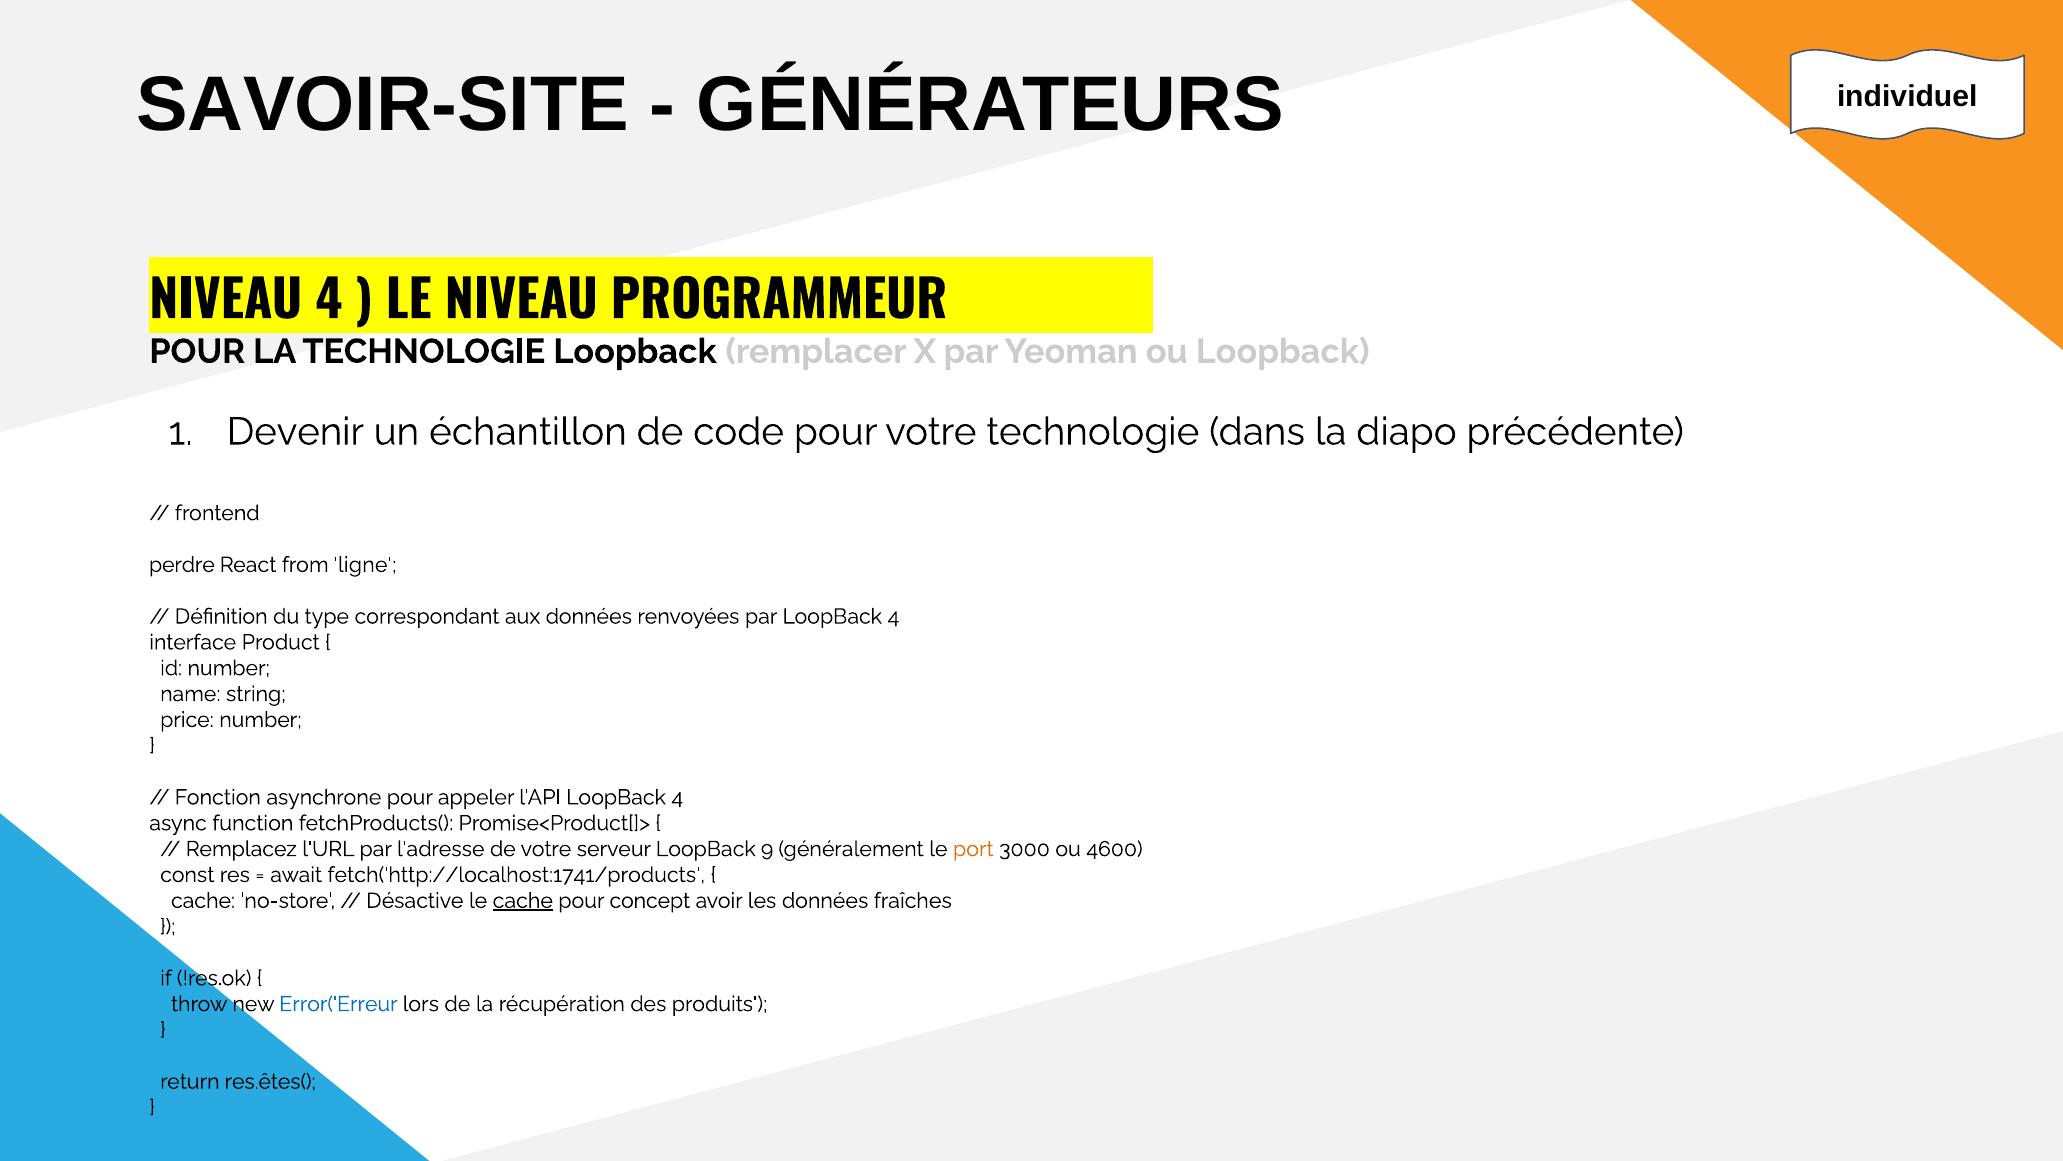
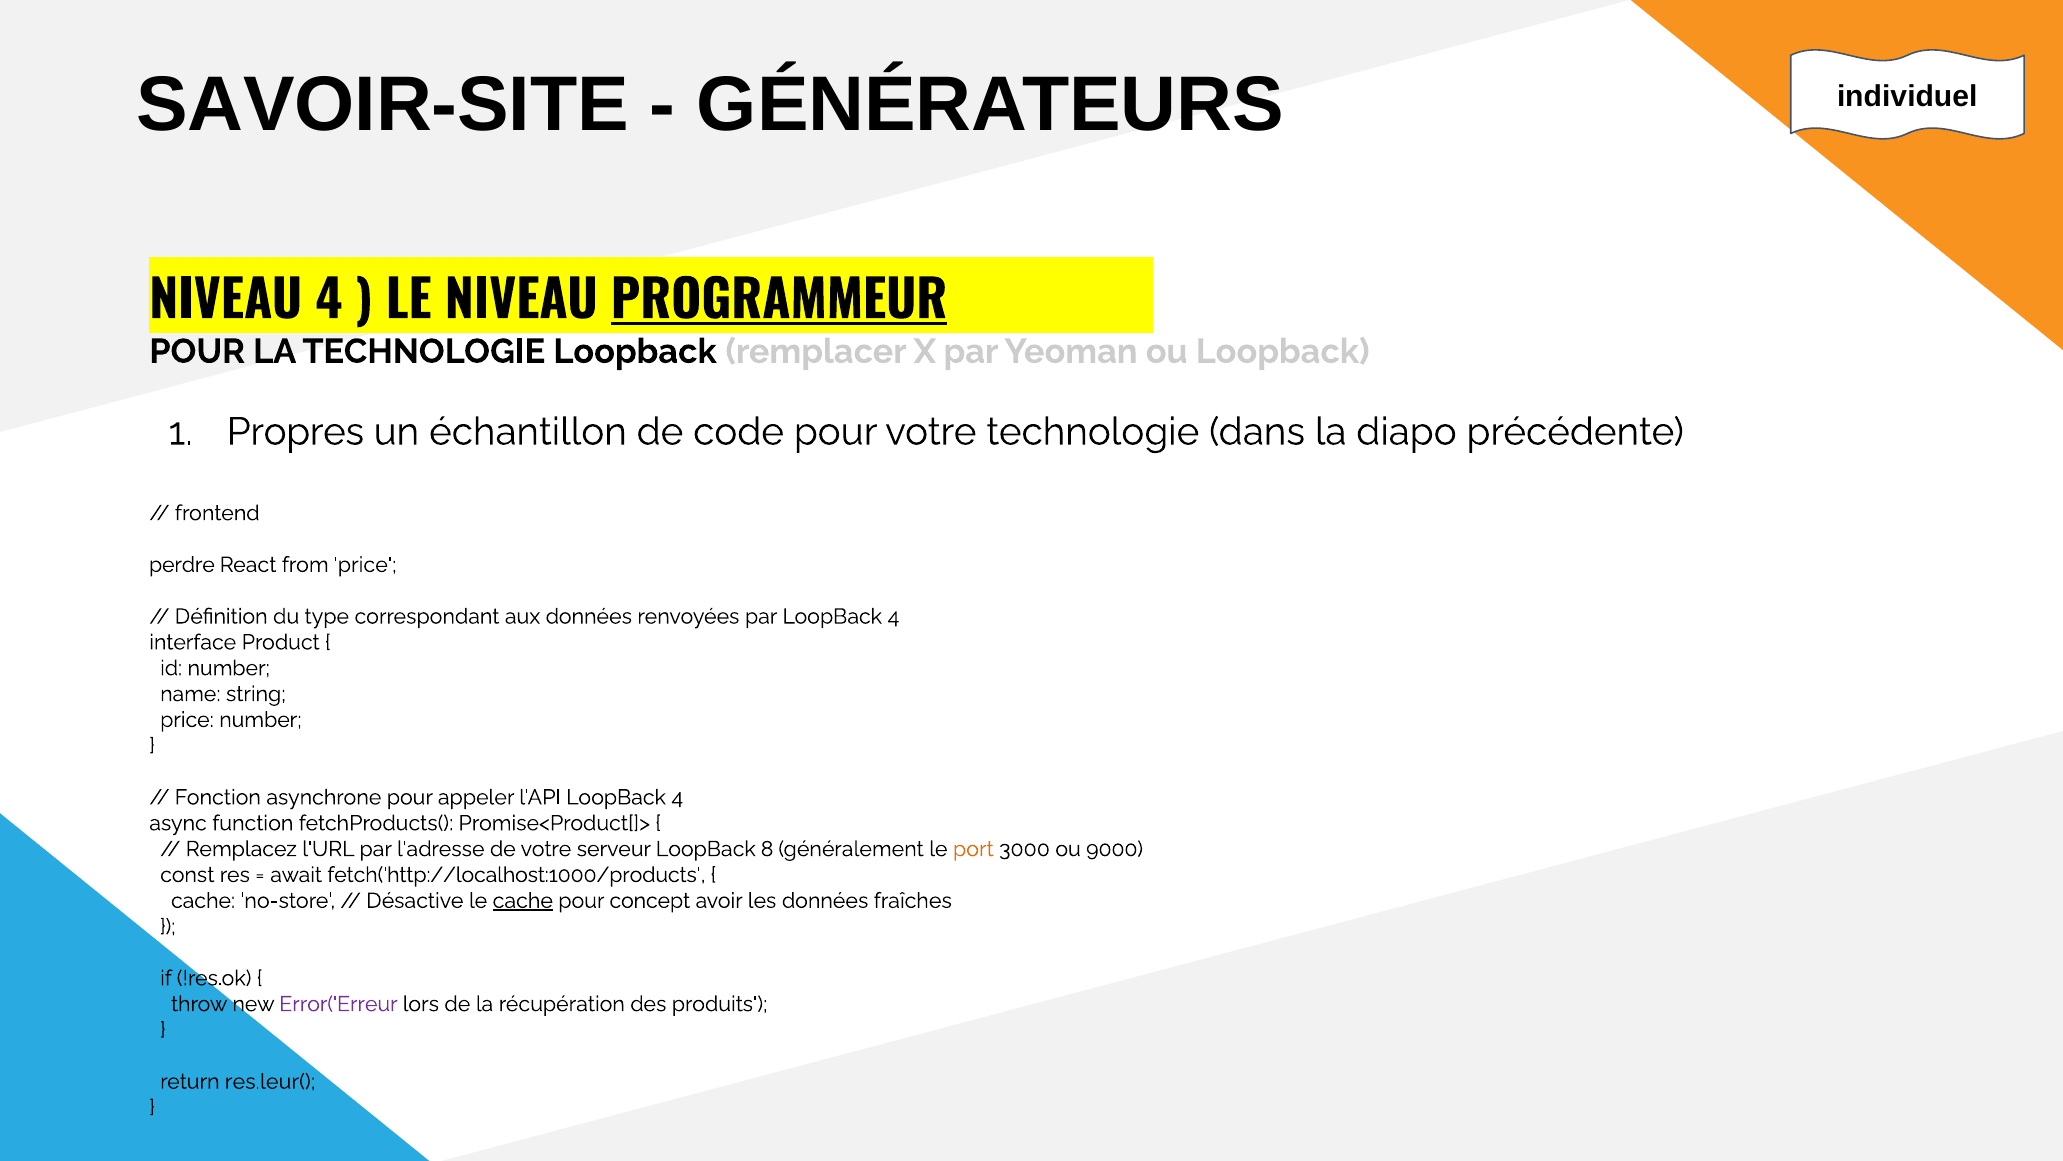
PROGRAMMEUR underline: none -> present (779, 301)
Devenir: Devenir -> Propres (295, 432)
from ligne: ligne -> price (365, 565)
9: 9 -> 8 (767, 849)
4600: 4600 -> 9000 (1115, 849)
fetch('http://localhost:1741/products: fetch('http://localhost:1741/products -> fetch('http://localhost:1000/products (516, 874)
Error('Erreur colour: blue -> purple (338, 1004)
res.êtes(: res.êtes( -> res.leur( (270, 1081)
